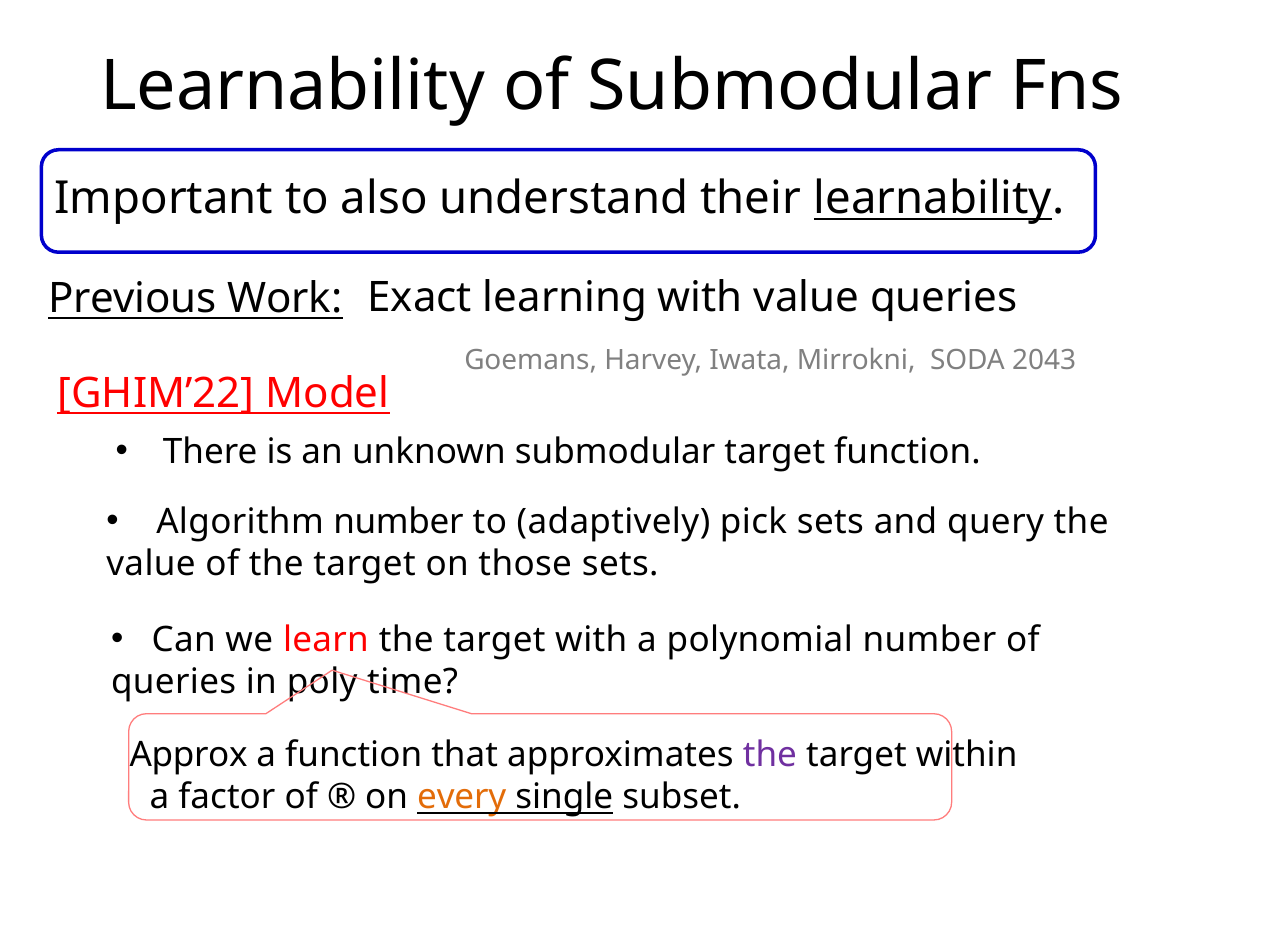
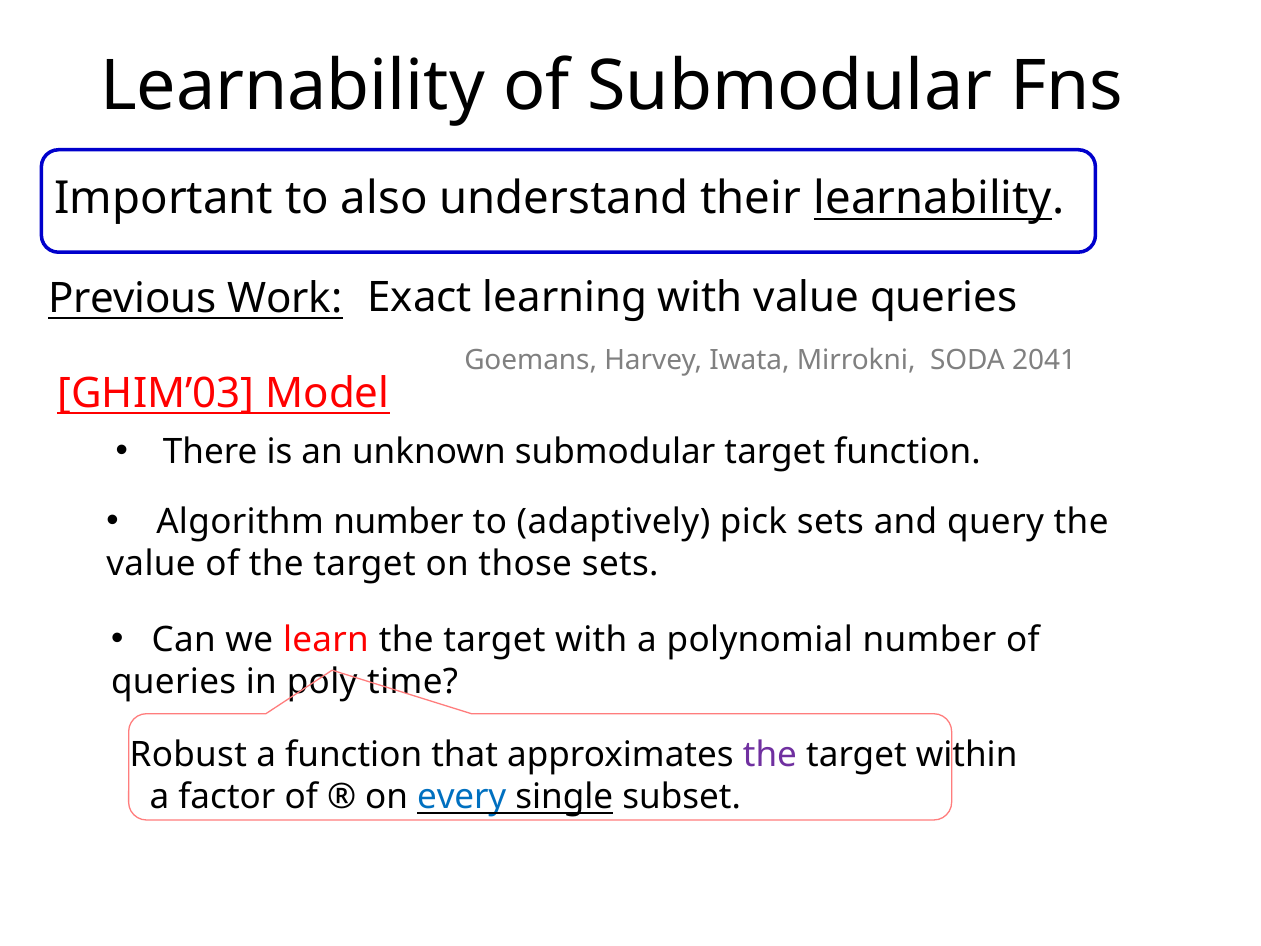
2043: 2043 -> 2041 (1044, 360)
GHIM’22: GHIM’22 -> GHIM’03 (156, 394)
Approx: Approx -> Robust (188, 755)
every colour: orange -> blue (462, 797)
